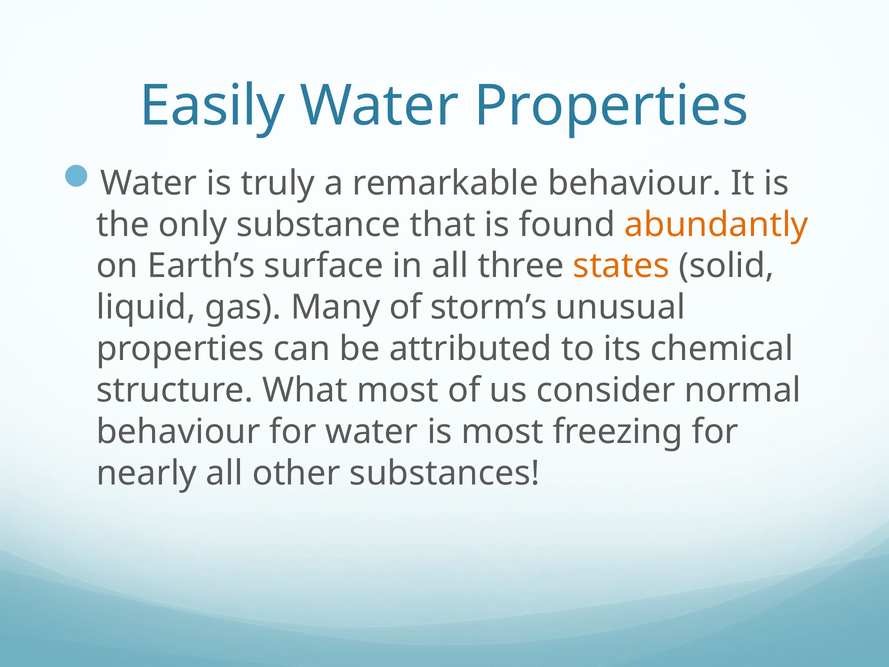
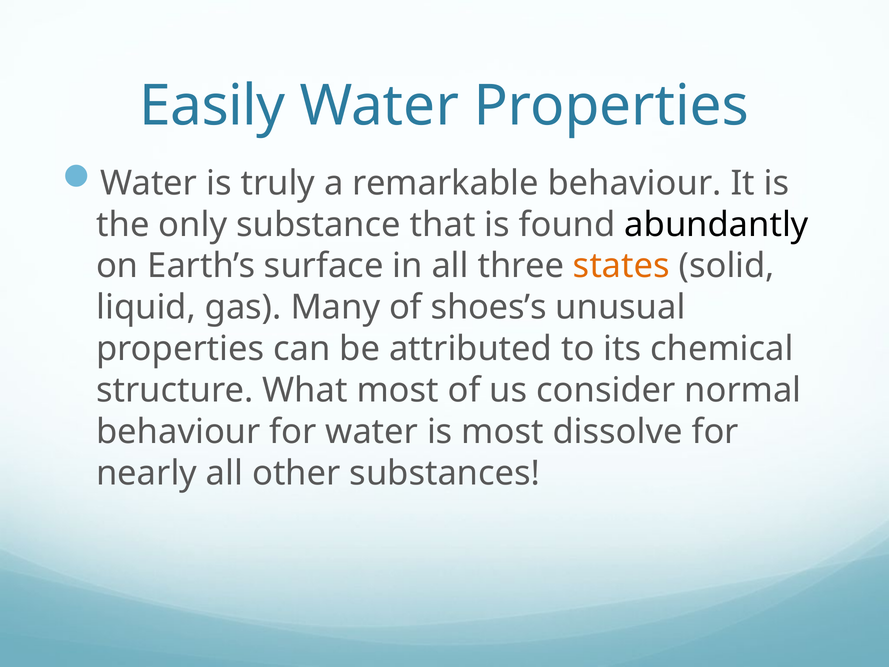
abundantly colour: orange -> black (717, 225)
storm’s: storm’s -> shoes’s (489, 307)
freezing: freezing -> dissolve (618, 432)
